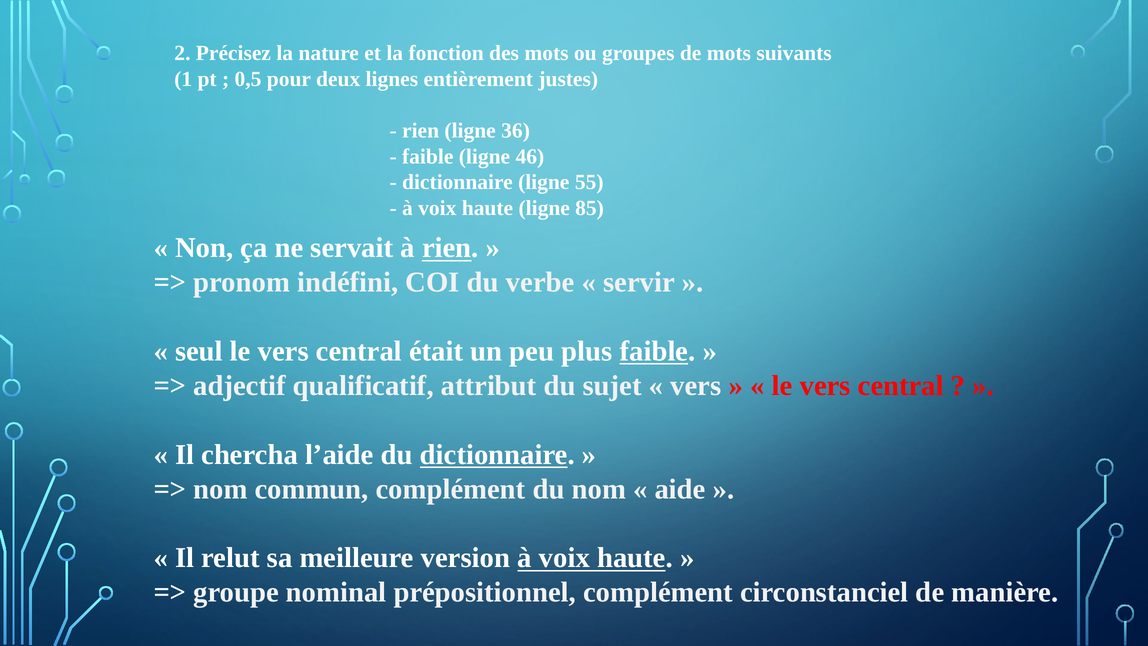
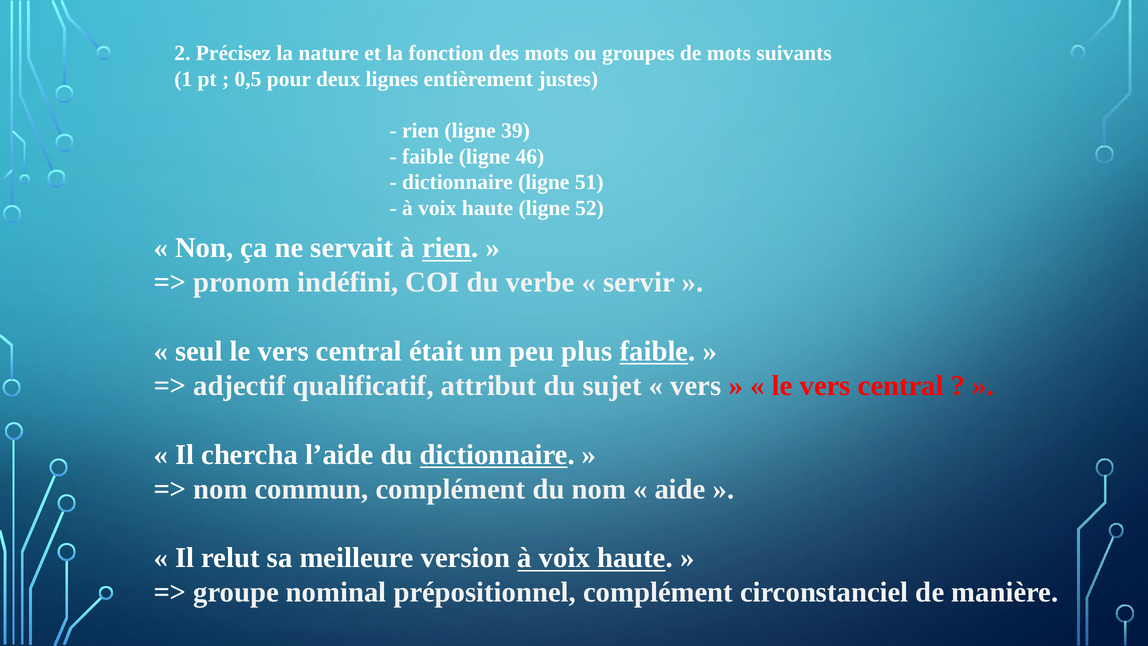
36: 36 -> 39 (516, 131)
55: 55 -> 51 (589, 182)
85: 85 -> 52 (590, 208)
